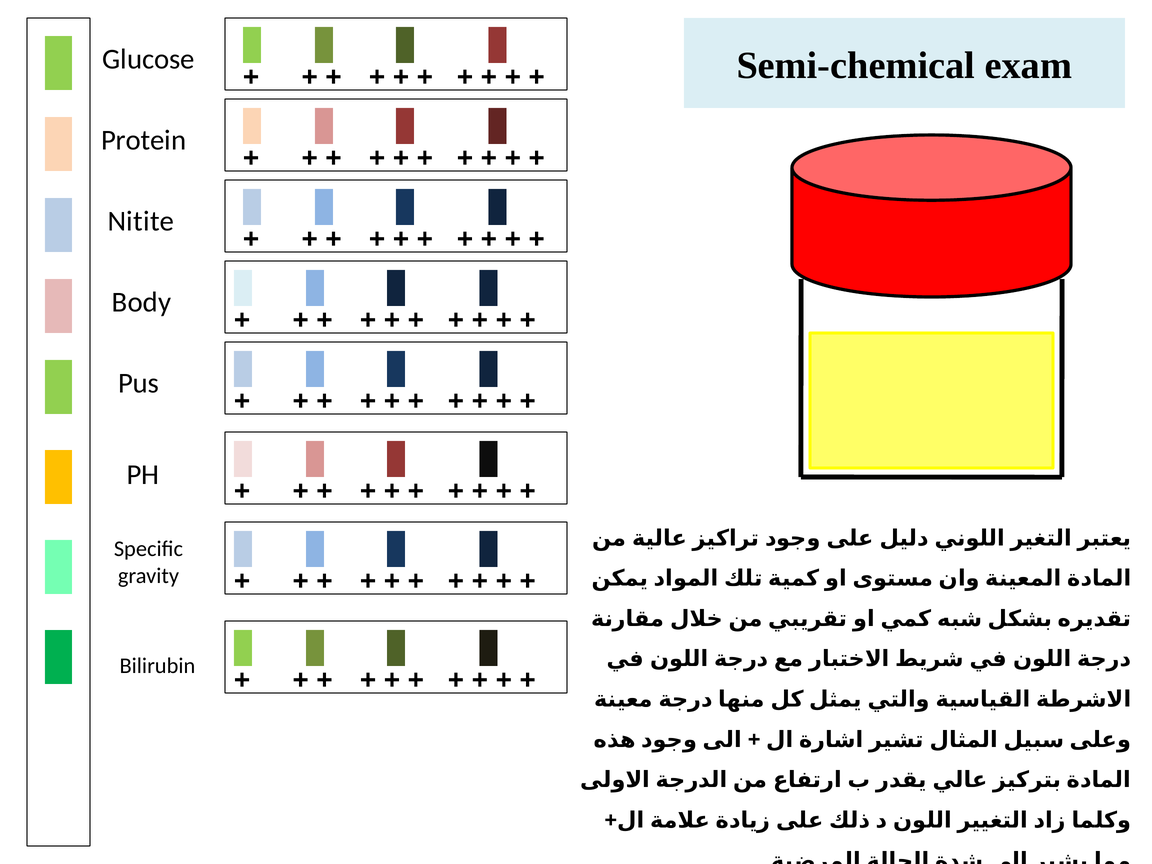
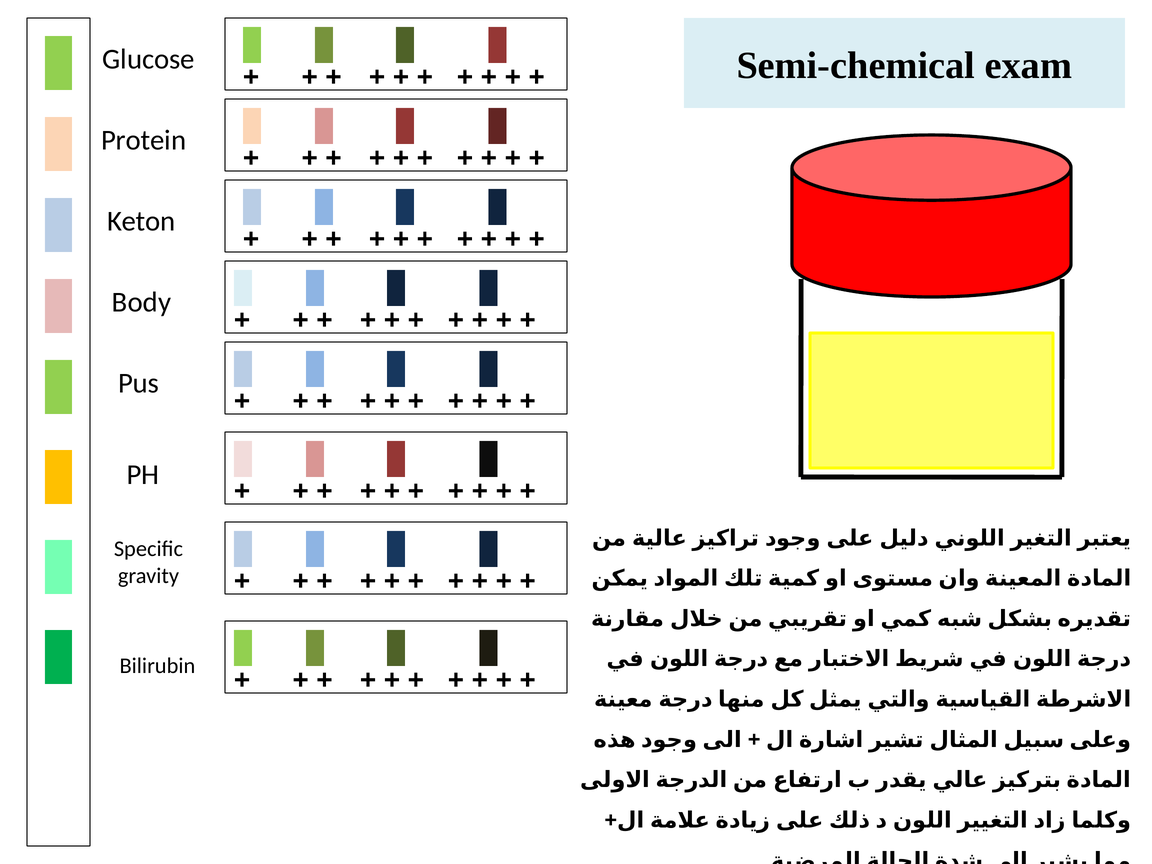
Nitite: Nitite -> Keton (141, 221)
